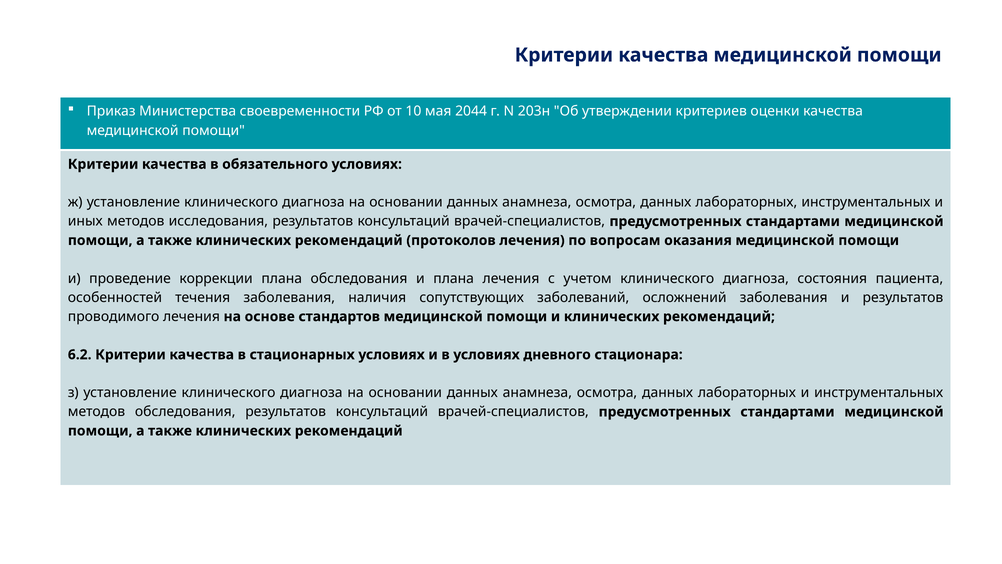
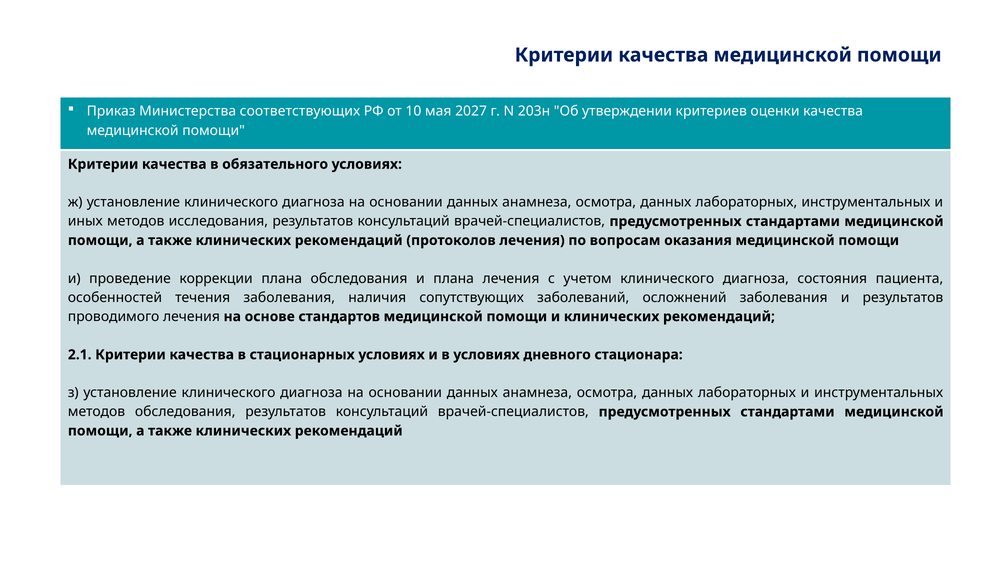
своевременности: своевременности -> соответствующих (300, 111)
2044: 2044 -> 2027 (471, 111)
6.2: 6.2 -> 2.1 (80, 354)
